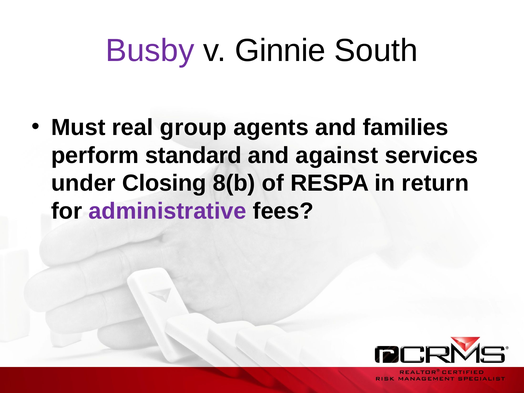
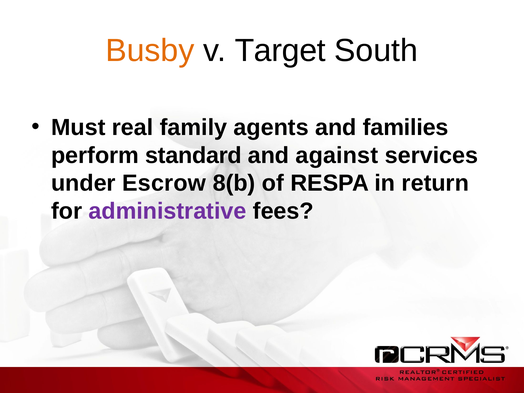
Busby colour: purple -> orange (150, 51)
Ginnie: Ginnie -> Target (280, 51)
group: group -> family (193, 127)
Closing: Closing -> Escrow (164, 183)
